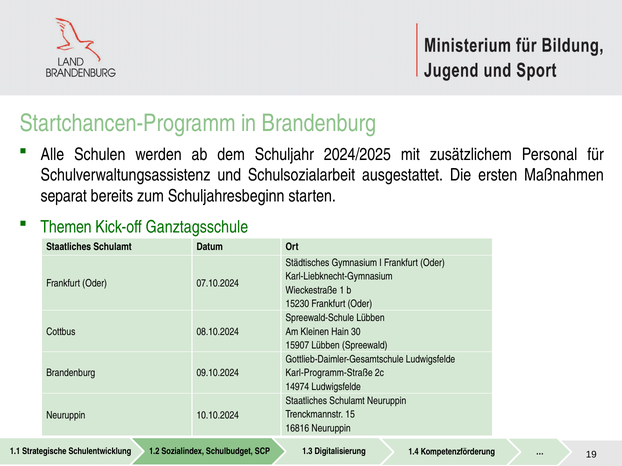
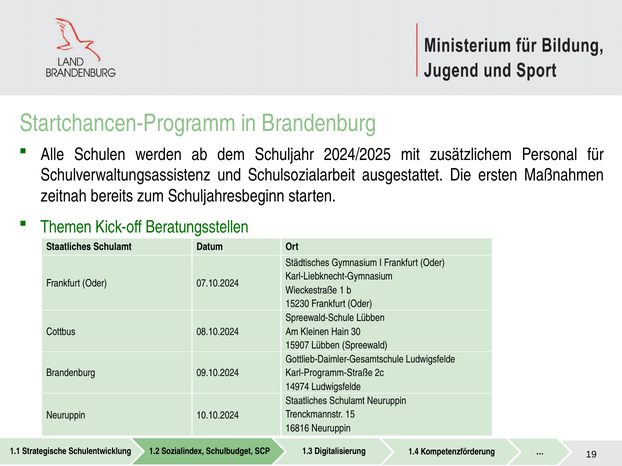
separat: separat -> zeitnah (64, 196)
Ganztagsschule: Ganztagsschule -> Beratungsstellen (197, 227)
